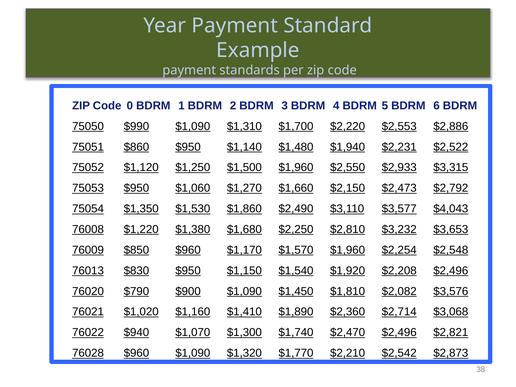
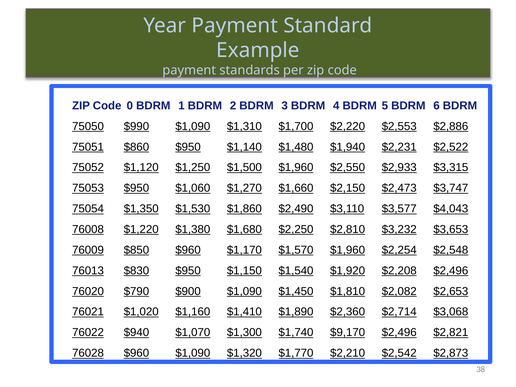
$2,792: $2,792 -> $3,747 (451, 188)
$3,576: $3,576 -> $2,653 (451, 291)
$2,470: $2,470 -> $9,170 (348, 332)
